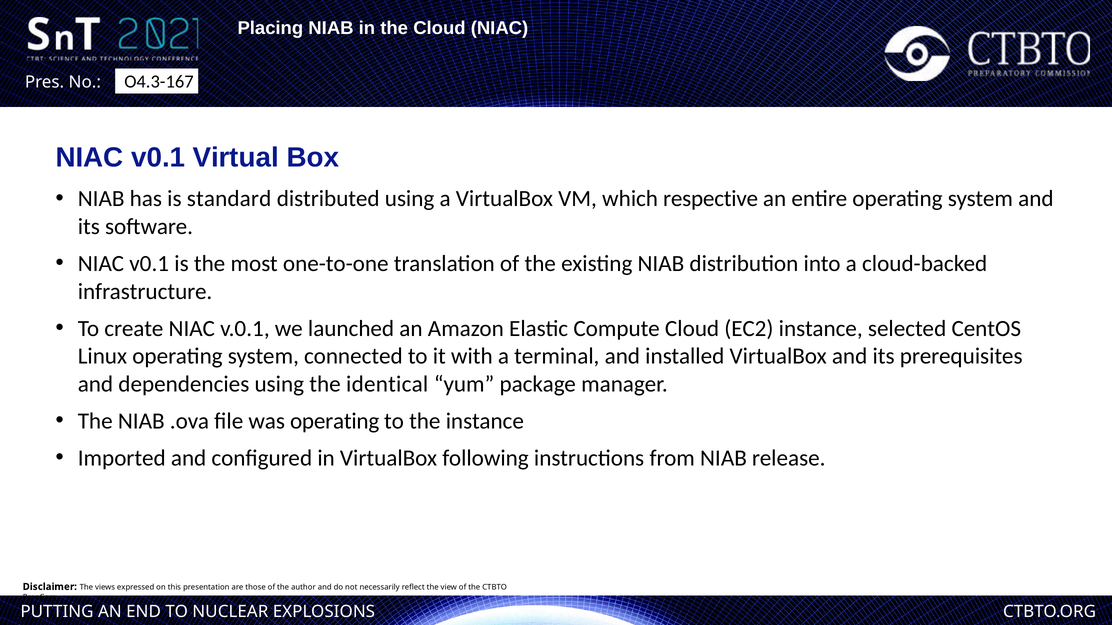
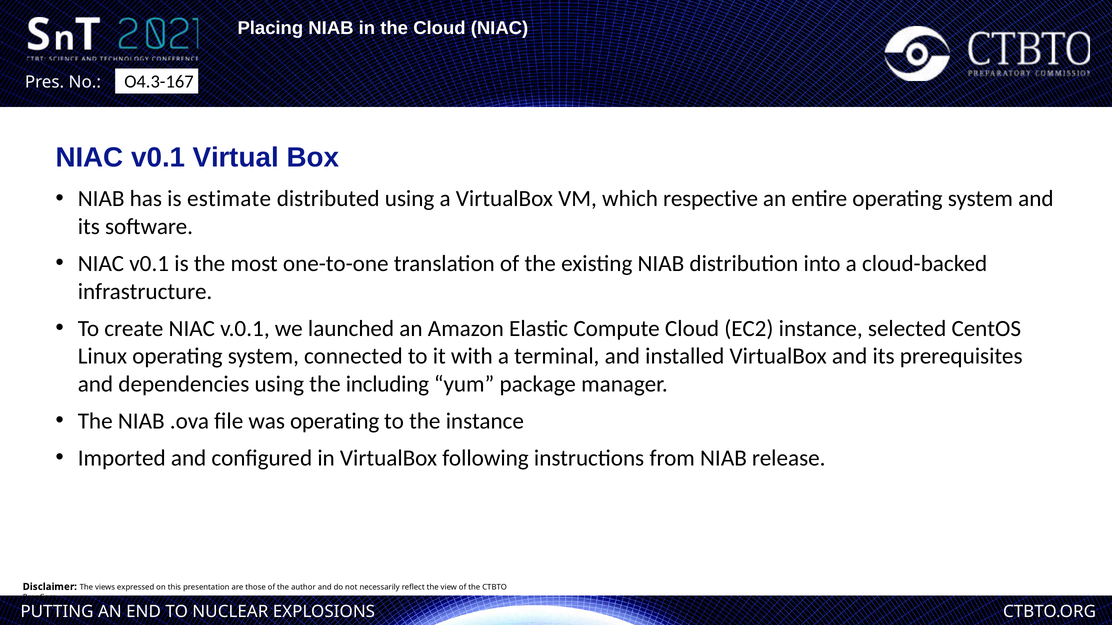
standard: standard -> estimate (229, 199)
identical: identical -> including (387, 384)
